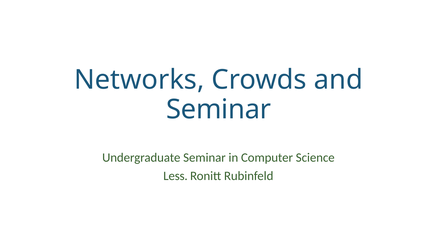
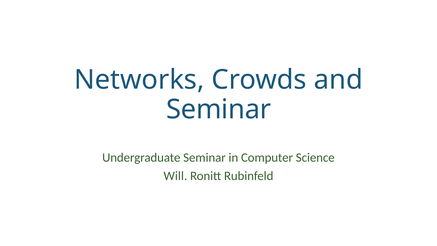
Less: Less -> Will (175, 176)
